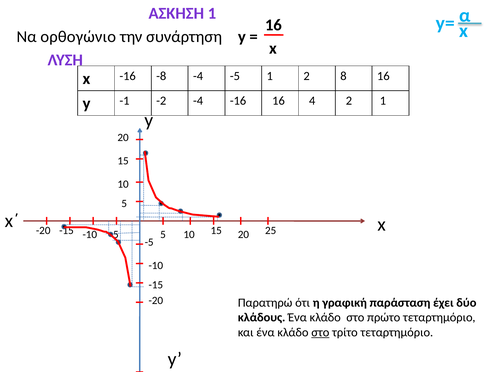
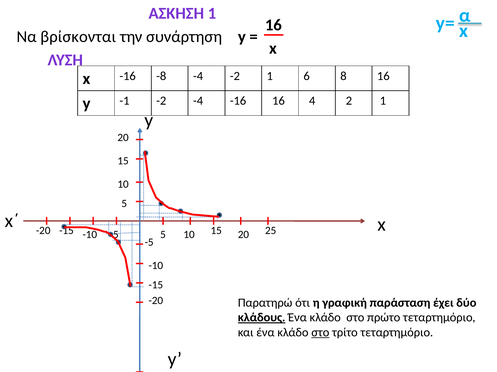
ορθογώνιο: ορθογώνιο -> βρίσκονται (78, 37)
-4 -5: -5 -> -2 (235, 76)
1 2: 2 -> 6 (307, 76)
κλάδους underline: none -> present (262, 318)
